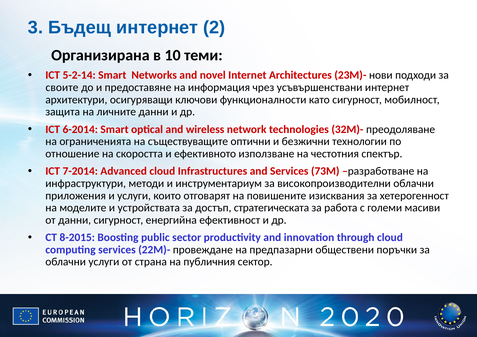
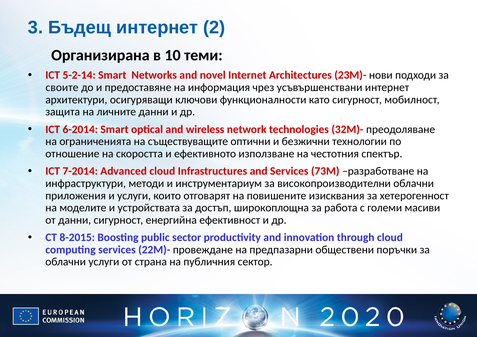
стратегическата: стратегическата -> широкоплощна (271, 208)
